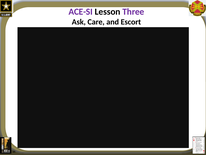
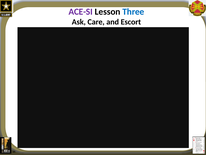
Three colour: purple -> blue (133, 12)
